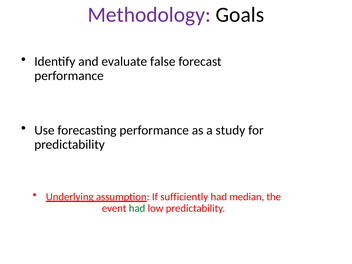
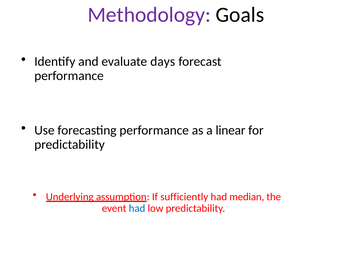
false: false -> days (163, 62)
study: study -> linear (231, 130)
had colour: green -> blue (137, 208)
